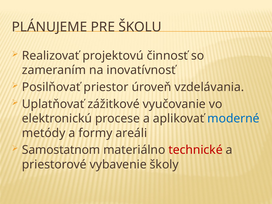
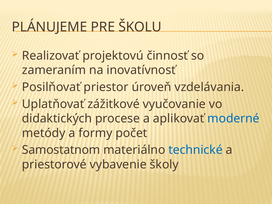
elektronickú: elektronickú -> didaktických (57, 119)
areáli: areáli -> počet (131, 133)
technické colour: red -> blue (196, 150)
